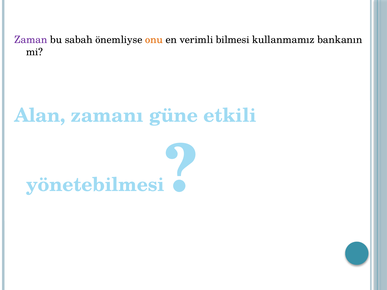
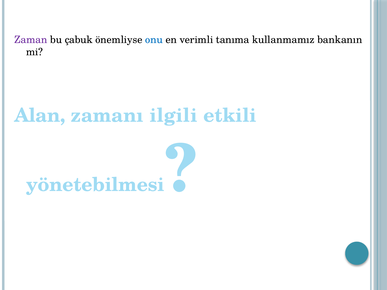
sabah: sabah -> çabuk (79, 40)
onu colour: orange -> blue (154, 40)
bilmesi: bilmesi -> tanıma (233, 40)
güne: güne -> ilgili (173, 115)
